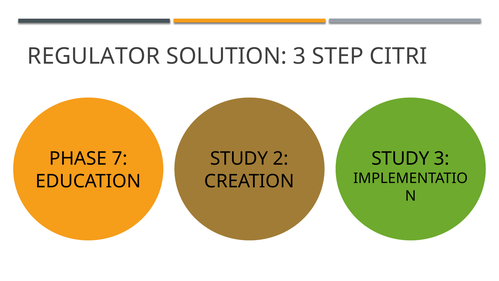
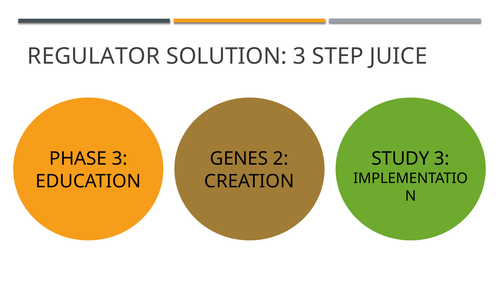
CITRI: CITRI -> JUICE (399, 56)
PHASE 7: 7 -> 3 (120, 159)
STUDY: STUDY -> GENES (239, 159)
